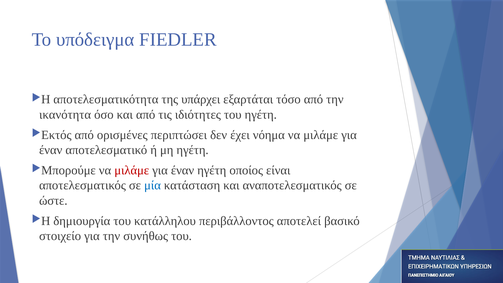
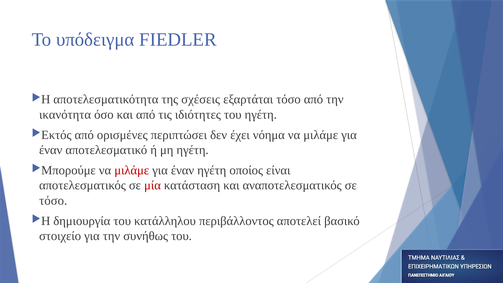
υπάρχει: υπάρχει -> σχέσεις (201, 99)
μία colour: blue -> red (152, 185)
ώστε: ώστε -> τόσο (53, 200)
